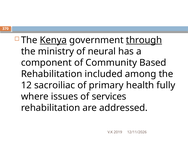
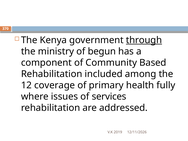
Kenya underline: present -> none (53, 40)
neural: neural -> begun (102, 51)
sacroiliac: sacroiliac -> coverage (55, 85)
